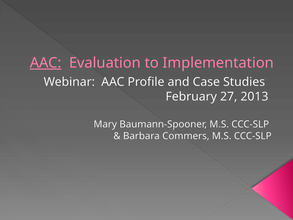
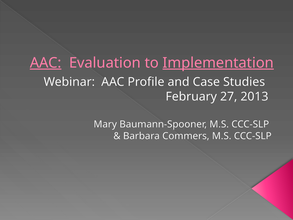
Implementation underline: none -> present (218, 63)
